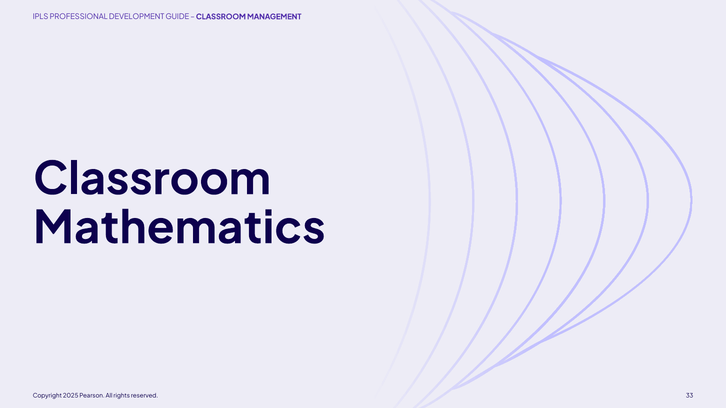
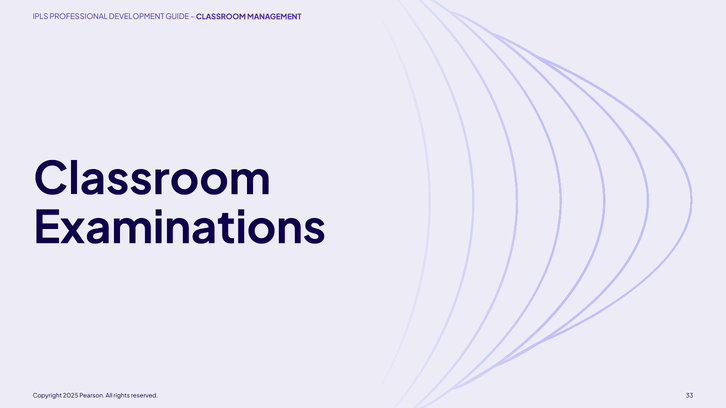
Mathematics: Mathematics -> Examinations (180, 228)
